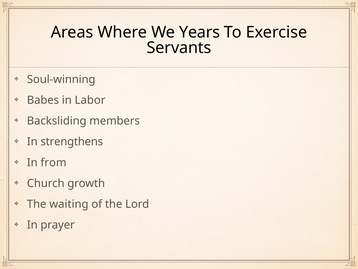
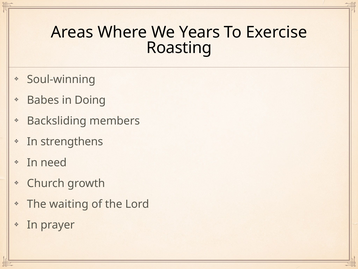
Servants: Servants -> Roasting (179, 48)
Labor: Labor -> Doing (90, 100)
from: from -> need (54, 162)
